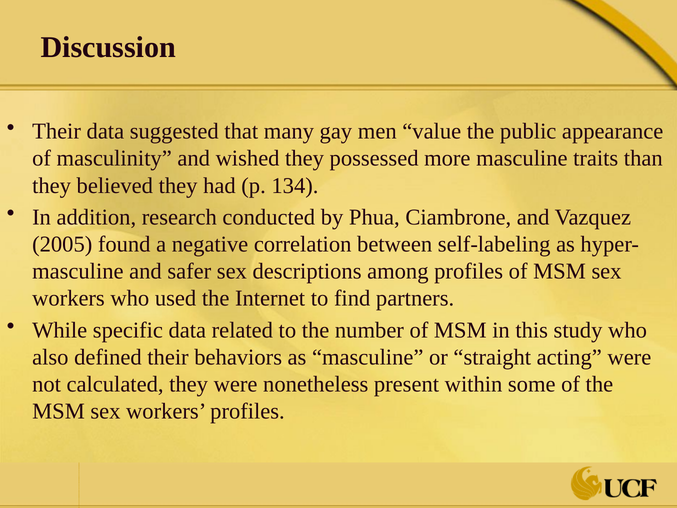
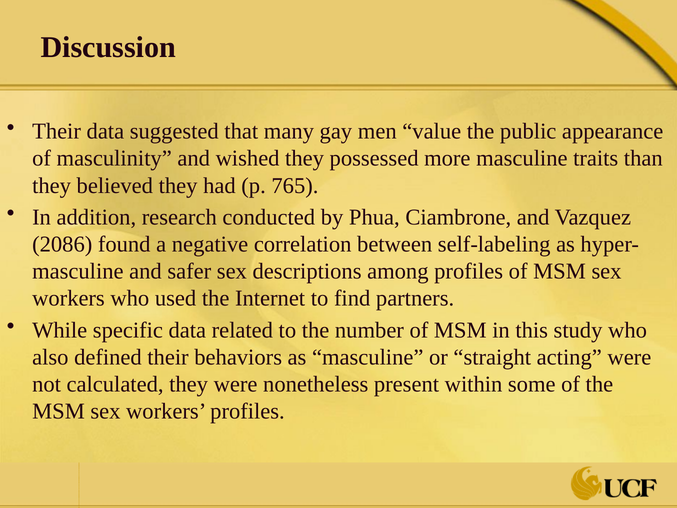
134: 134 -> 765 (295, 185)
2005: 2005 -> 2086 (62, 244)
